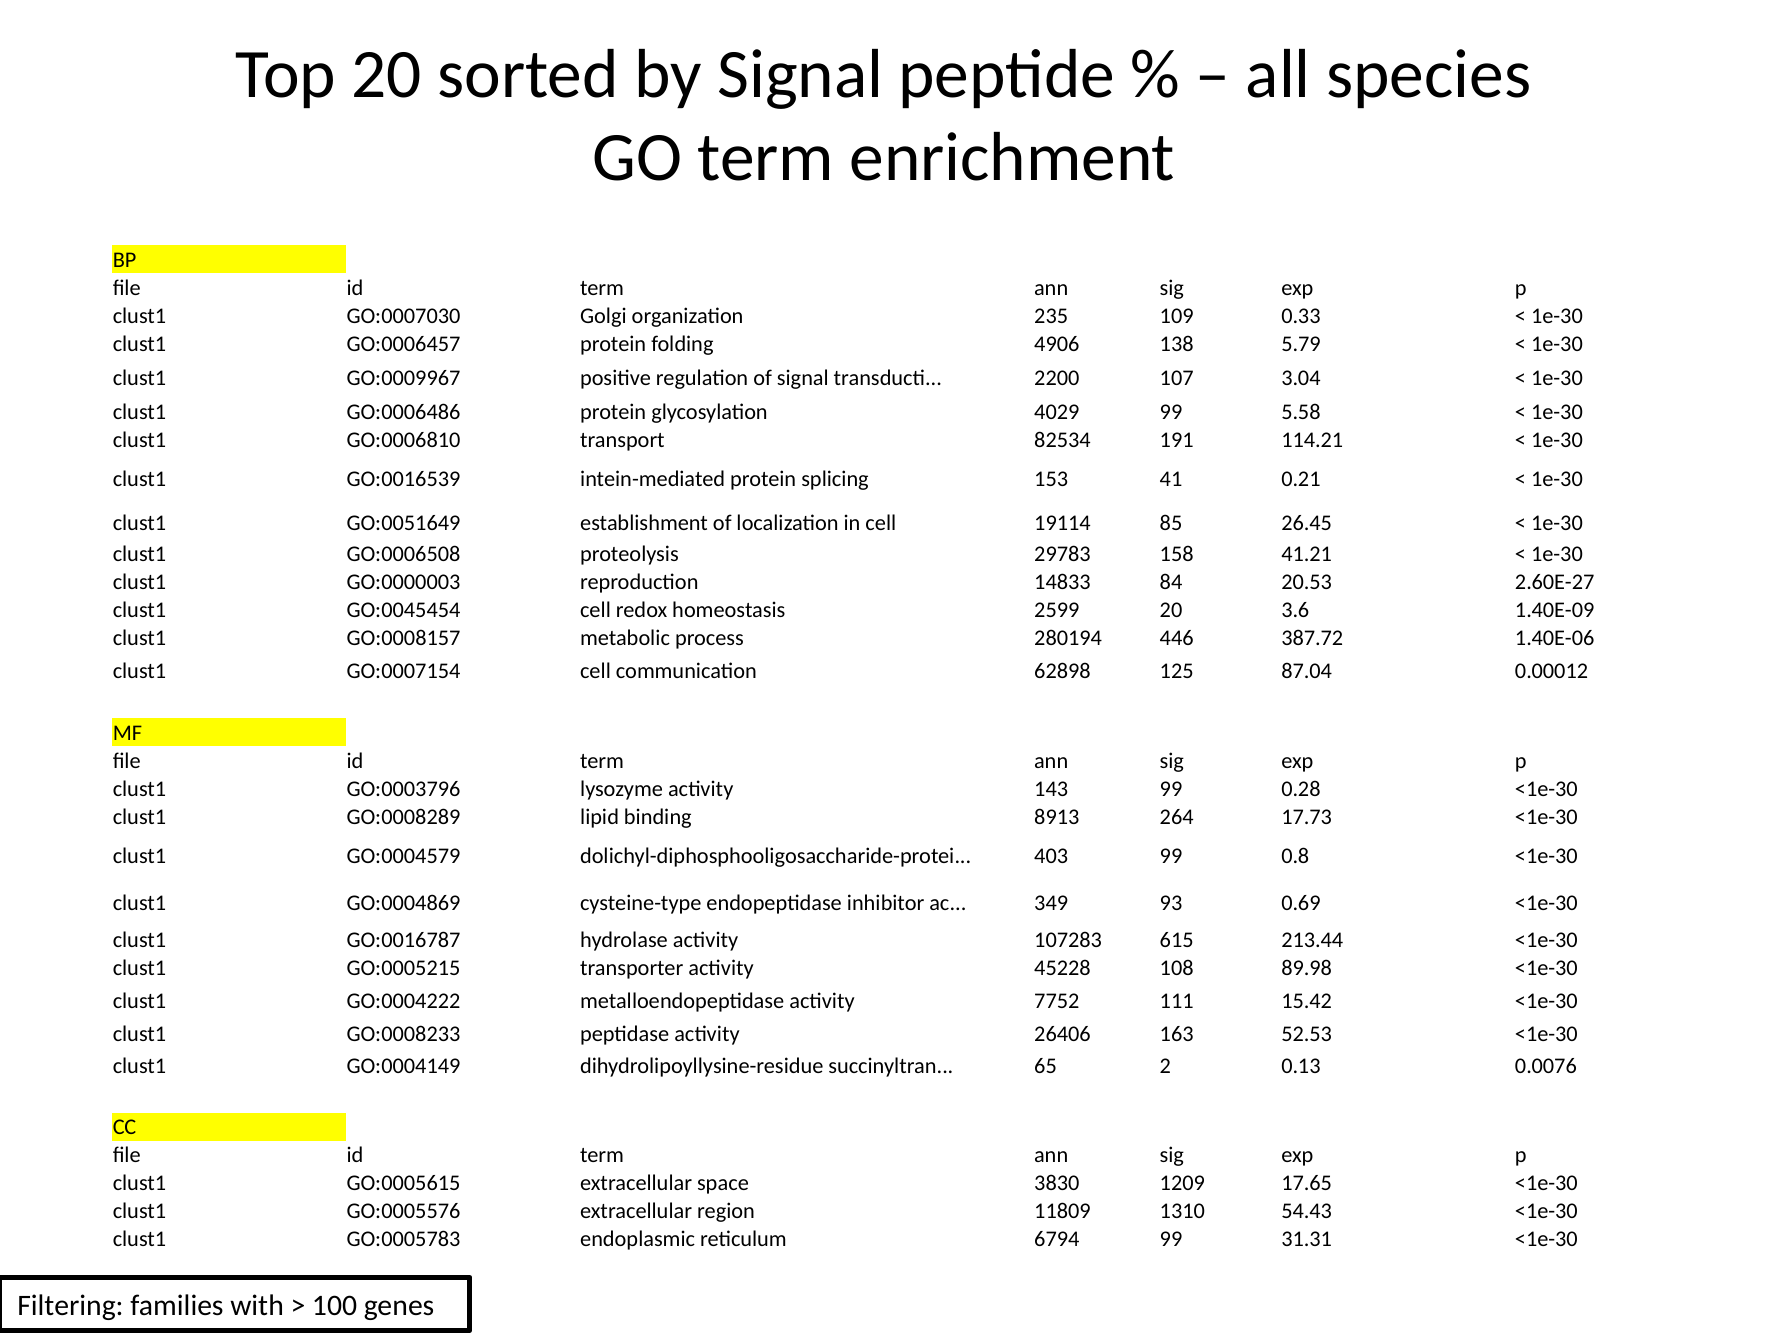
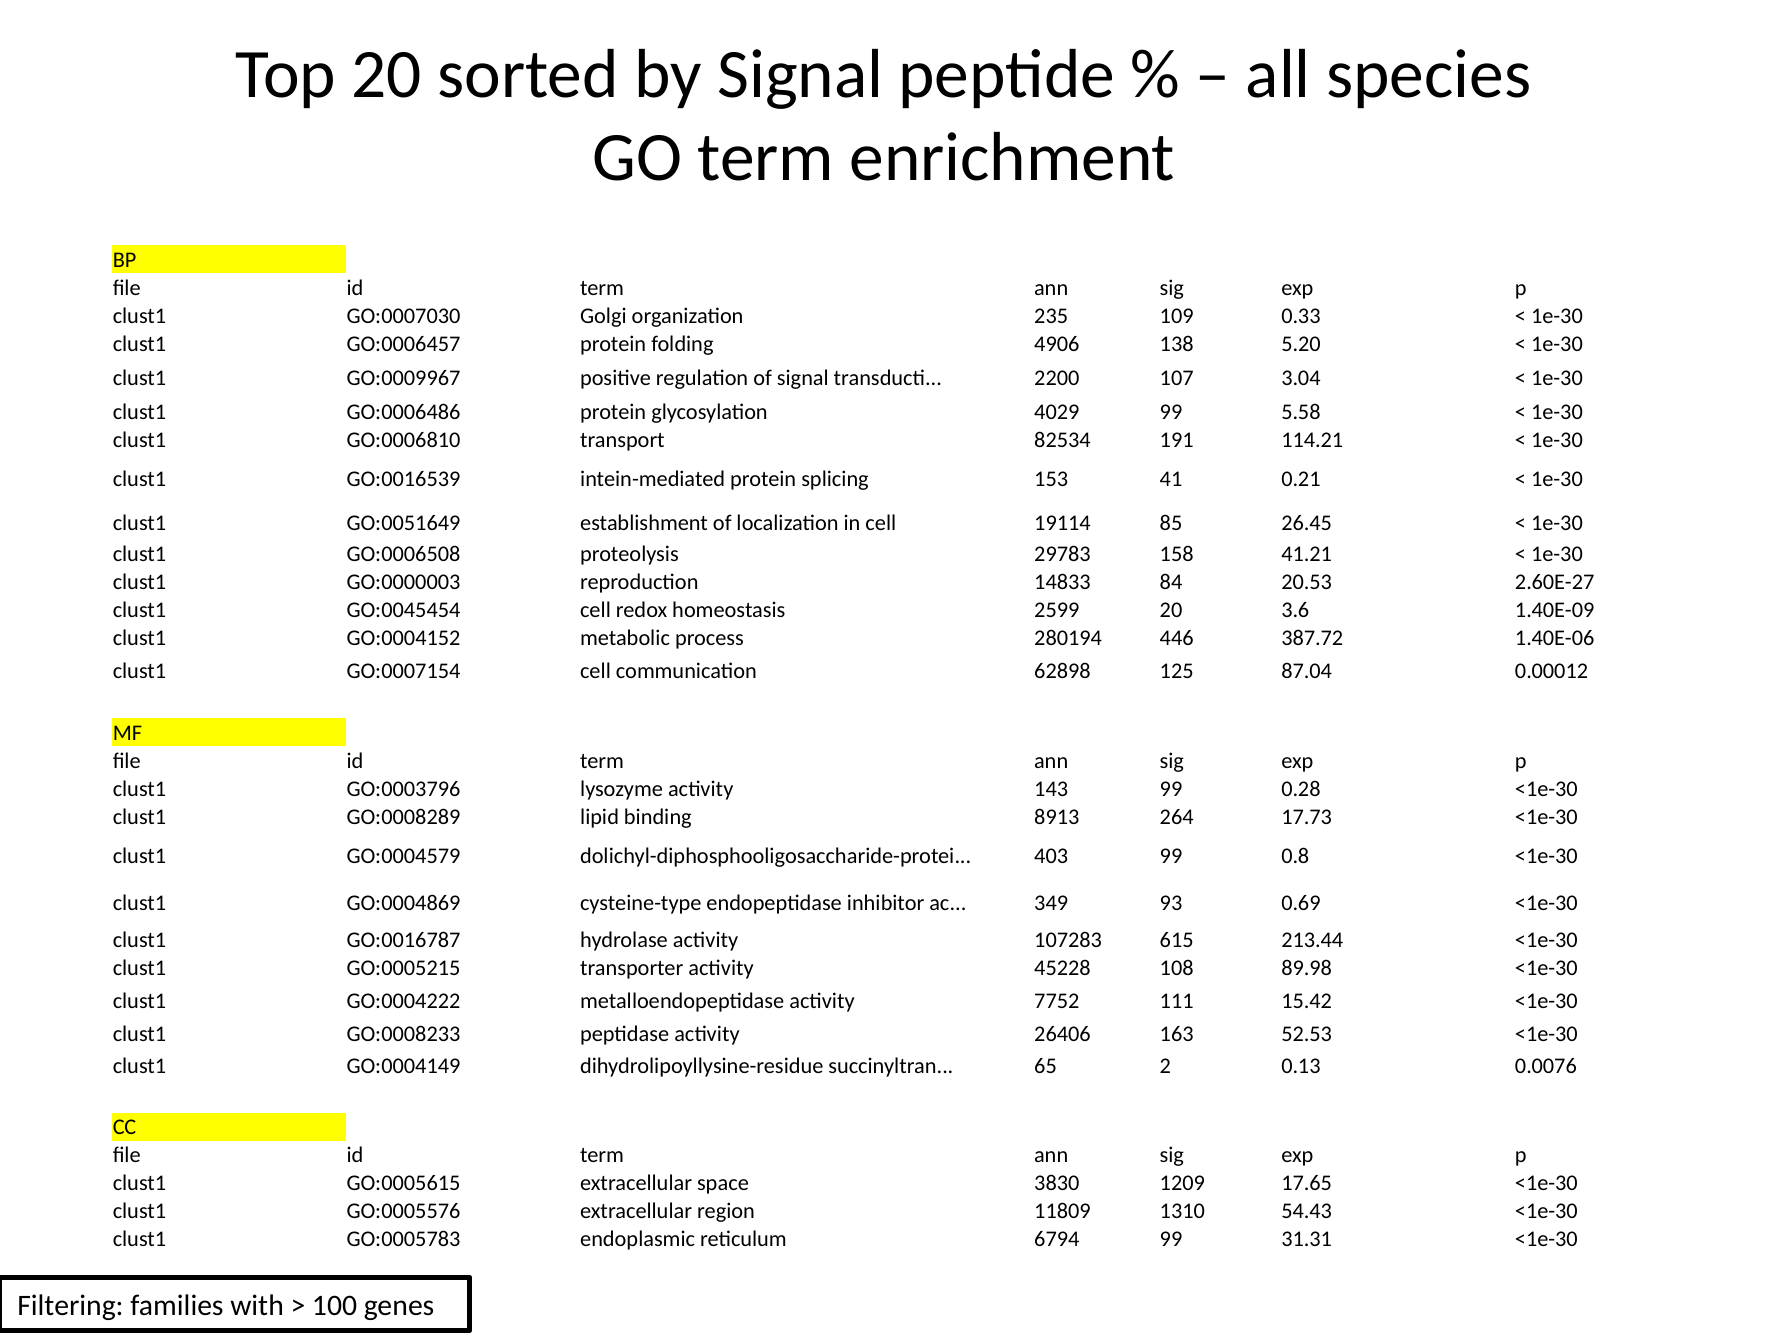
5.79: 5.79 -> 5.20 (1301, 344)
GO:0008157: GO:0008157 -> GO:0004152 (403, 639)
